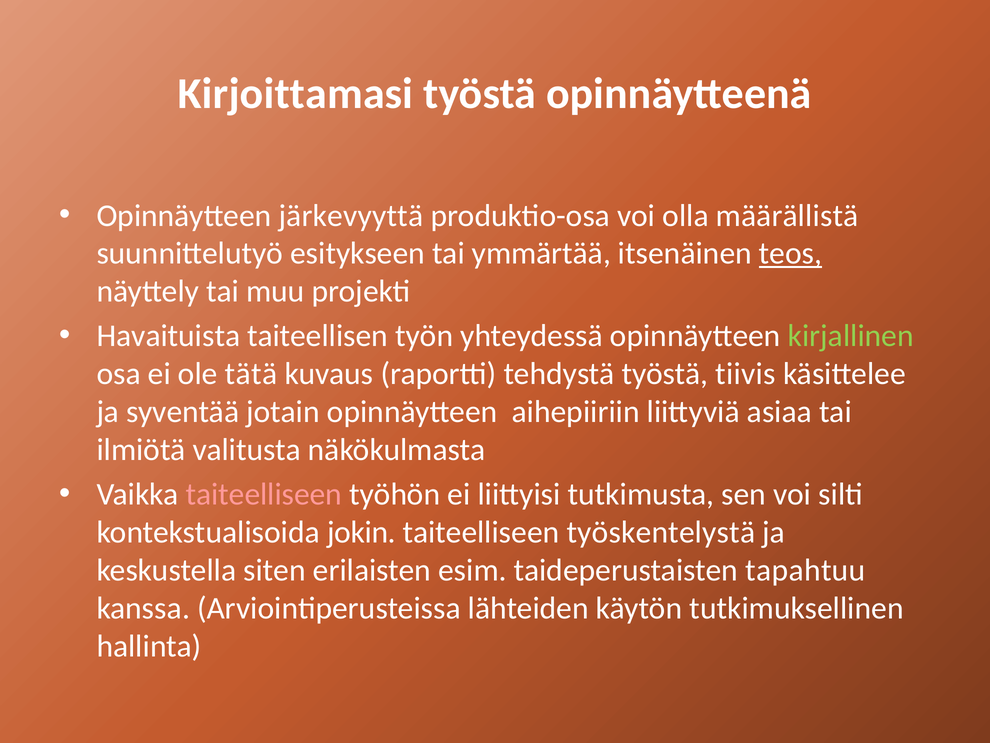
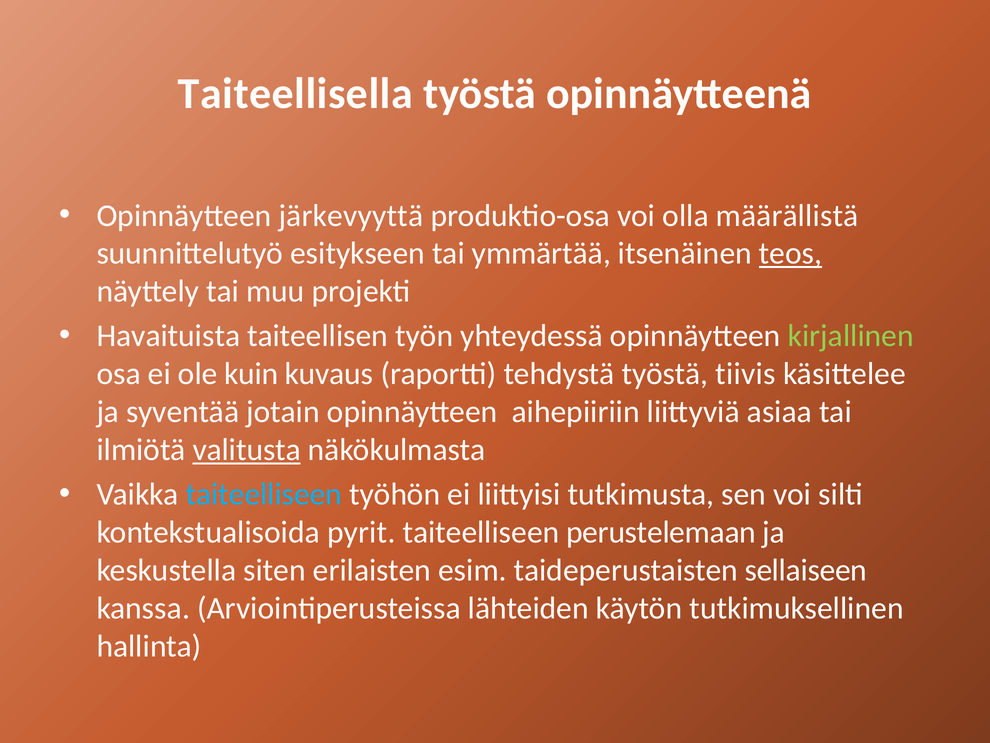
Kirjoittamasi: Kirjoittamasi -> Taiteellisella (295, 94)
tätä: tätä -> kuin (251, 374)
valitusta underline: none -> present (247, 450)
taiteelliseen colour: pink -> light blue (264, 494)
jokin: jokin -> pyrit (361, 532)
työskentelystä: työskentelystä -> perustelemaan (661, 532)
tapahtuu: tapahtuu -> sellaiseen (806, 570)
